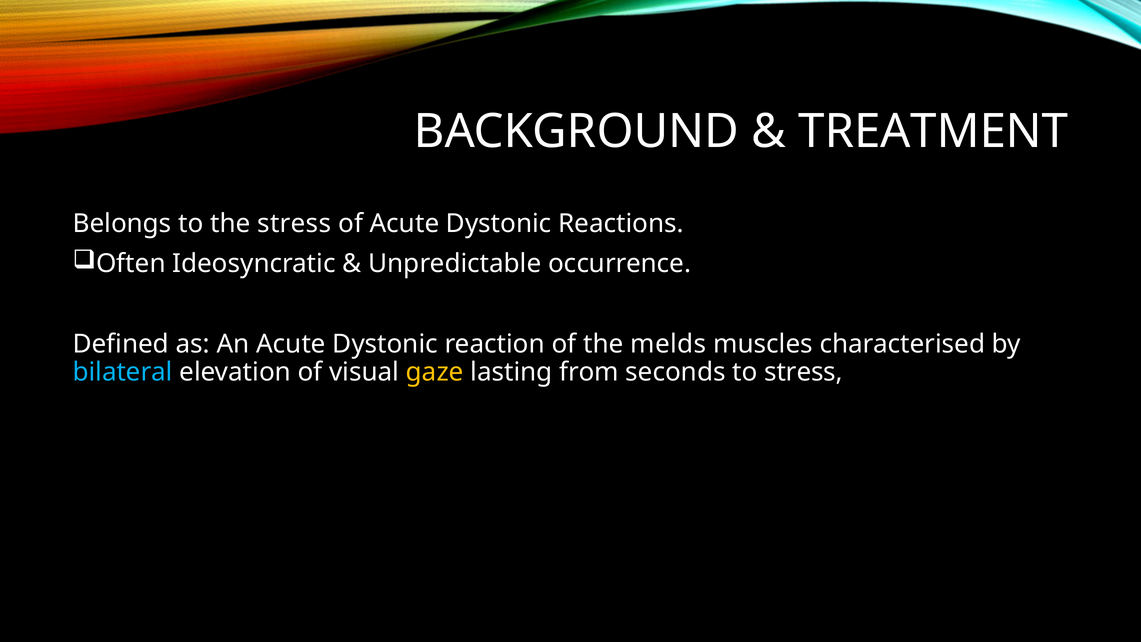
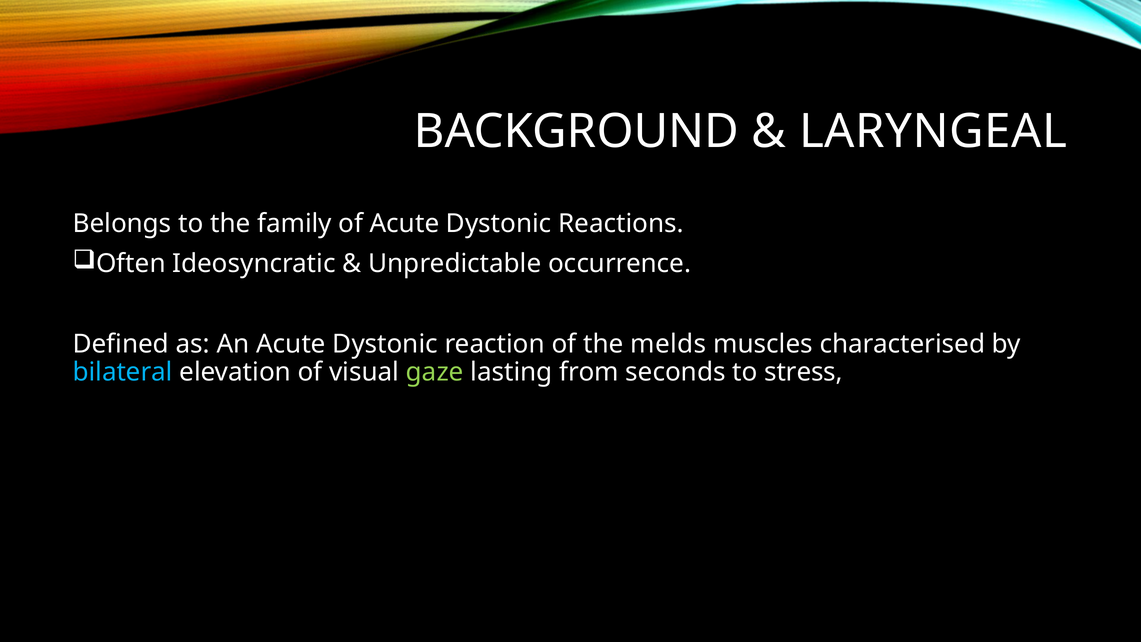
TREATMENT: TREATMENT -> LARYNGEAL (933, 132)
the stress: stress -> family (294, 224)
gaze colour: yellow -> light green (435, 372)
